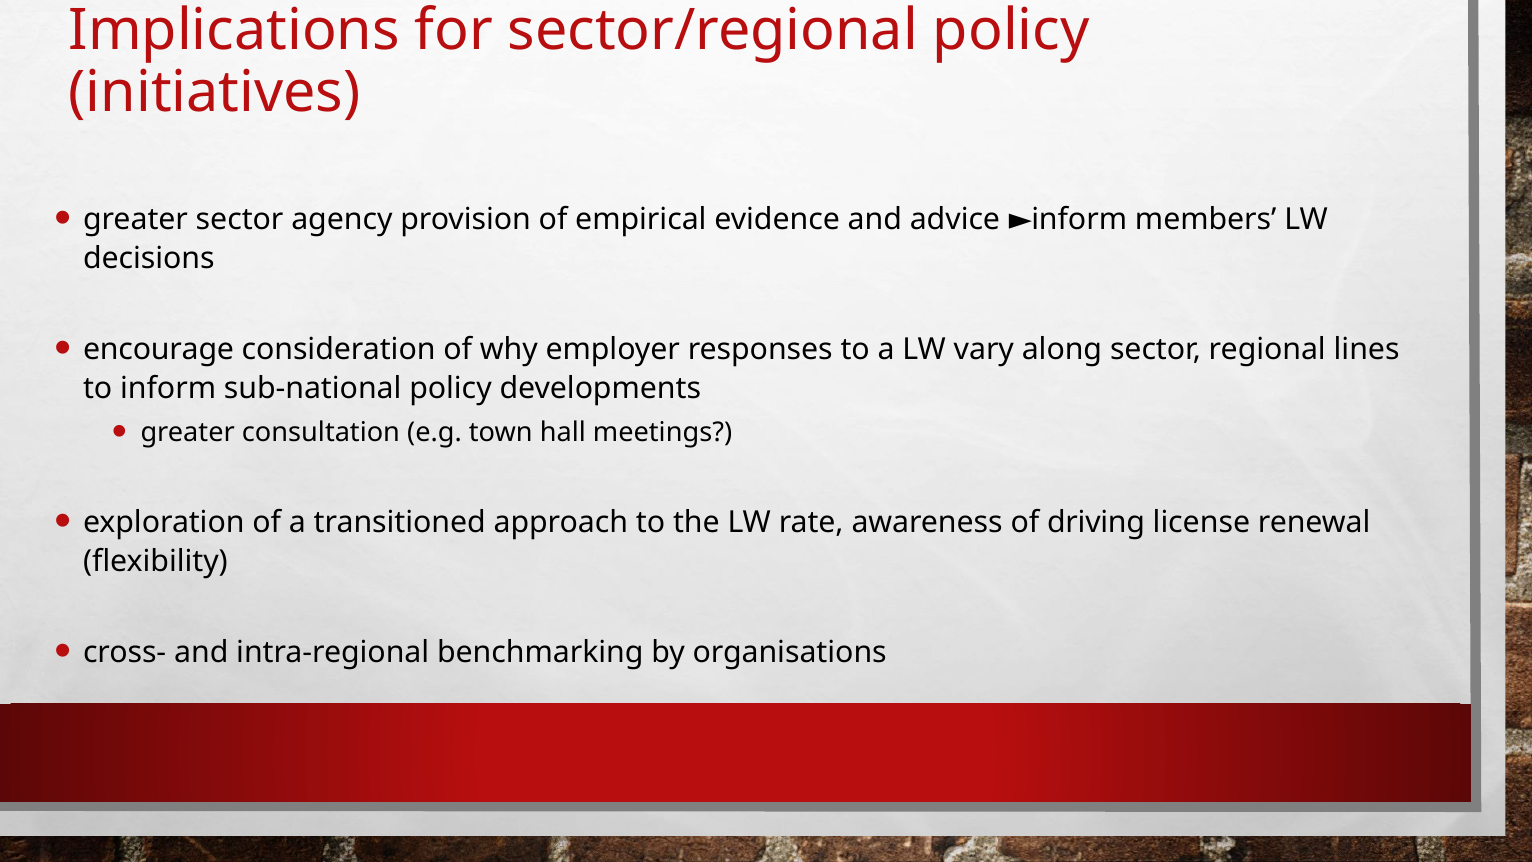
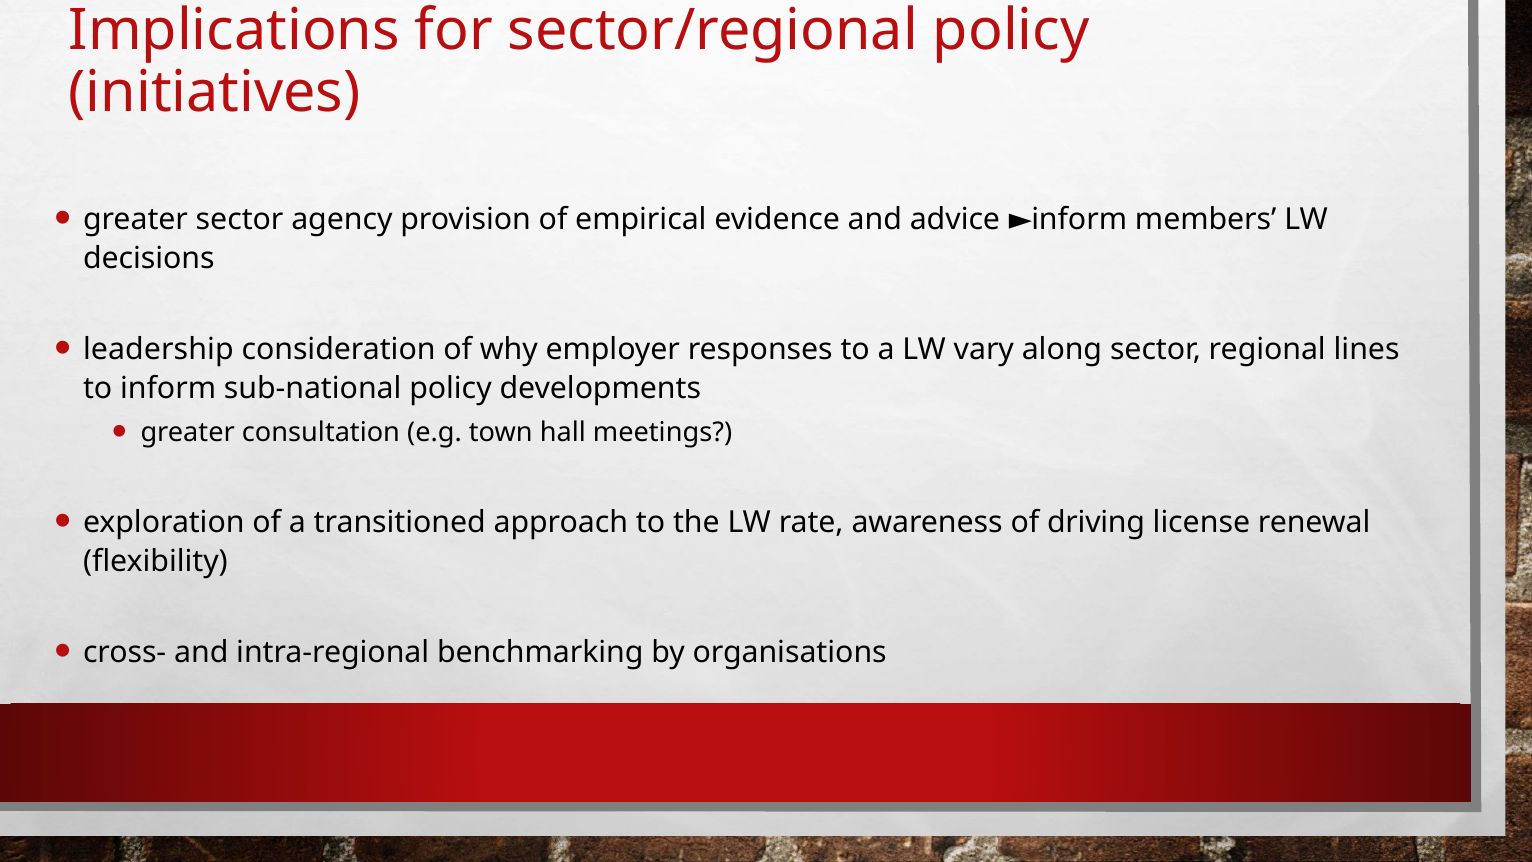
encourage: encourage -> leadership (158, 350)
